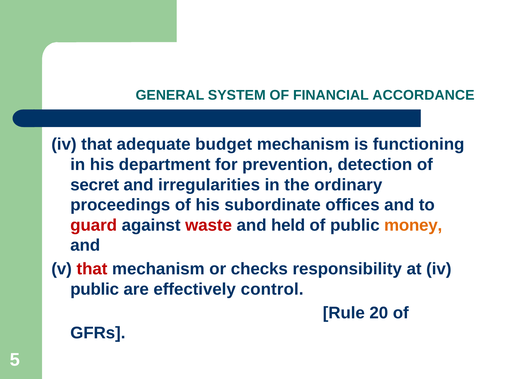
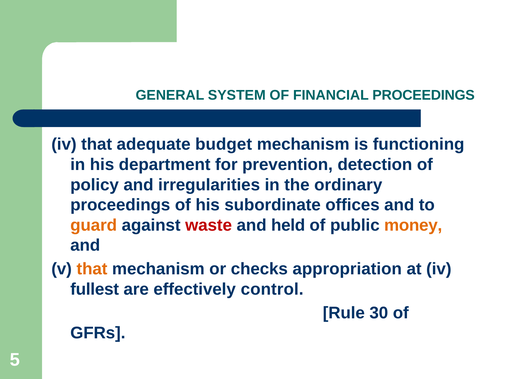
FINANCIAL ACCORDANCE: ACCORDANCE -> PROCEEDINGS (424, 95)
secret: secret -> policy (95, 185)
guard colour: red -> orange (94, 225)
that colour: red -> orange (92, 269)
responsibility: responsibility -> appropriation (347, 269)
public: public -> fullest (95, 289)
20: 20 -> 30 (379, 313)
